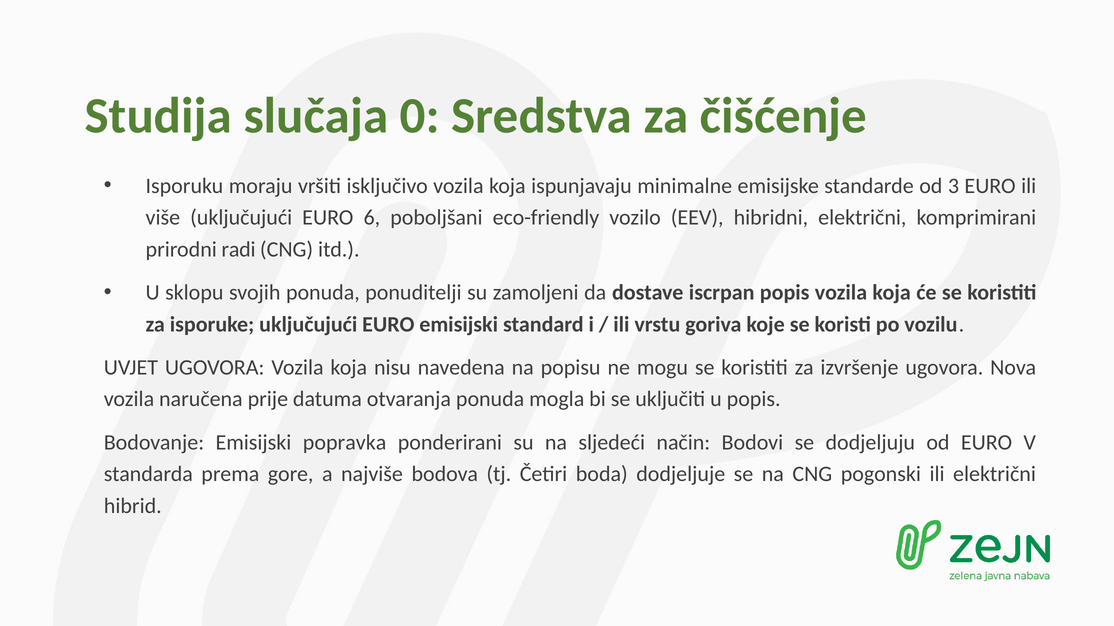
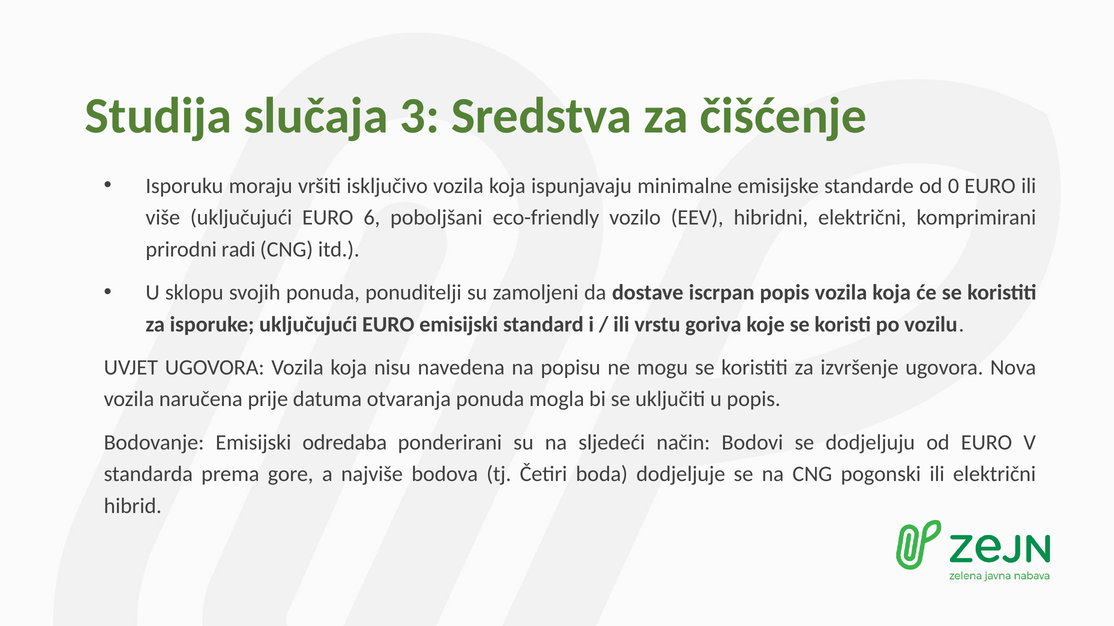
0: 0 -> 3 (420, 116)
3: 3 -> 0 (954, 186)
popravka: popravka -> odredaba (345, 443)
